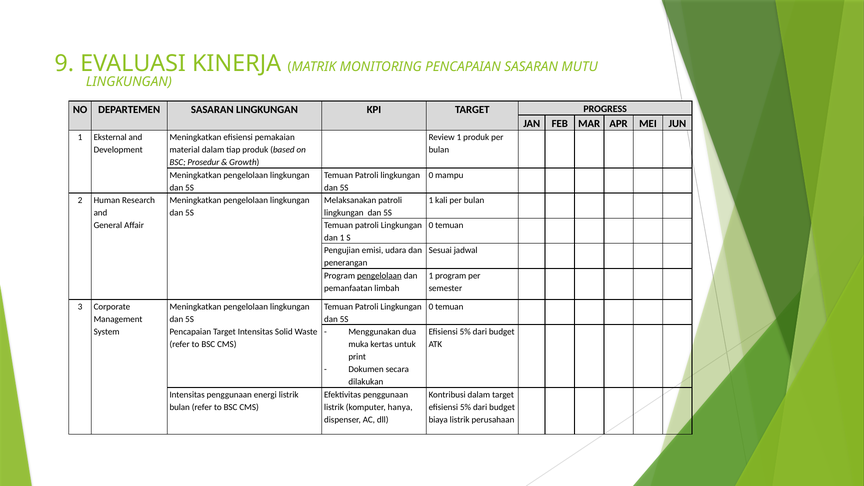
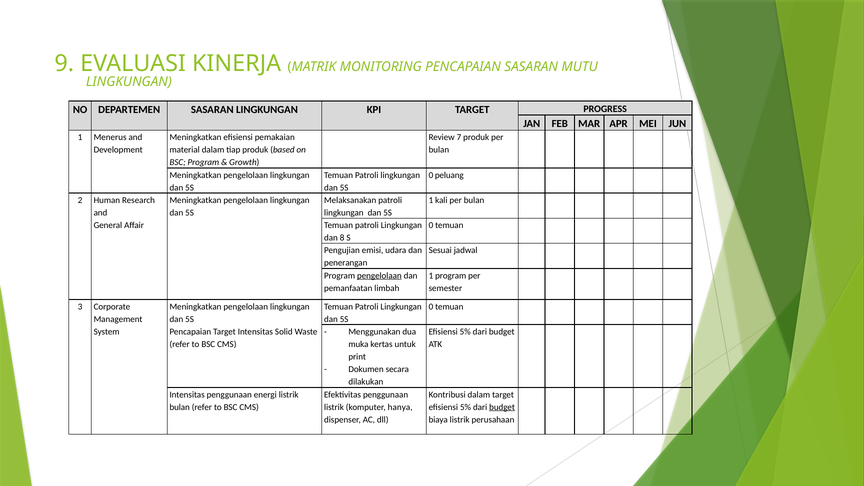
Eksternal: Eksternal -> Menerus (110, 137)
Review 1: 1 -> 7 (459, 137)
BSC Prosedur: Prosedur -> Program (203, 162)
mampu: mampu -> peluang (449, 175)
dan 1: 1 -> 8 (342, 238)
budget underline: none -> present (502, 407)
